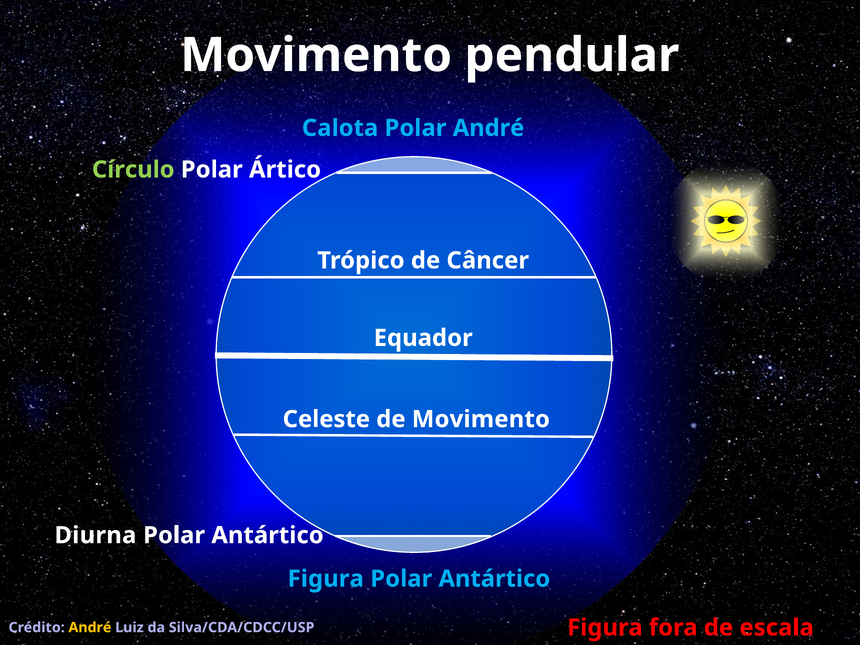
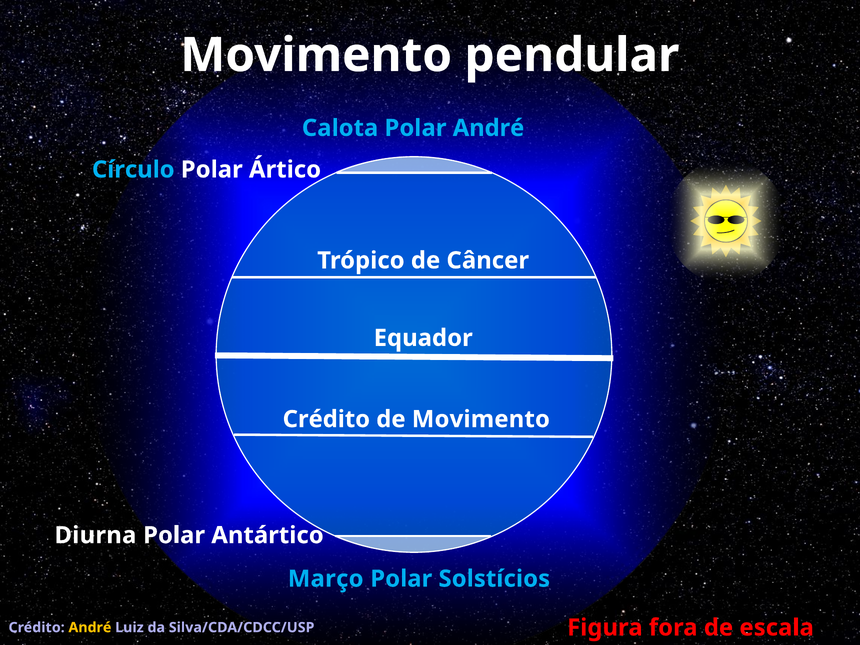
Círculo colour: light green -> light blue (133, 170)
Celeste: Celeste -> Crédito (326, 419)
Figura: Figura -> Março (326, 579)
Antártico: Antártico -> Solstícios (494, 579)
